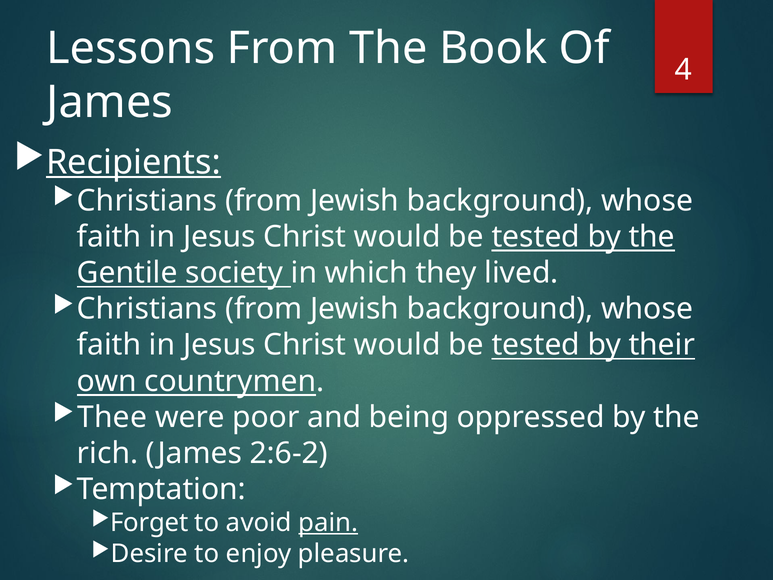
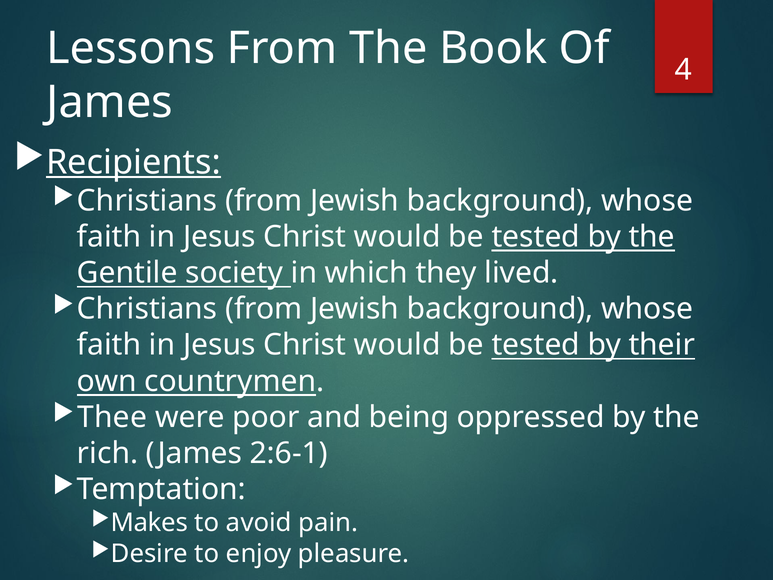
2:6-2: 2:6-2 -> 2:6-1 (289, 453)
Forget: Forget -> Makes (149, 522)
pain underline: present -> none (328, 522)
